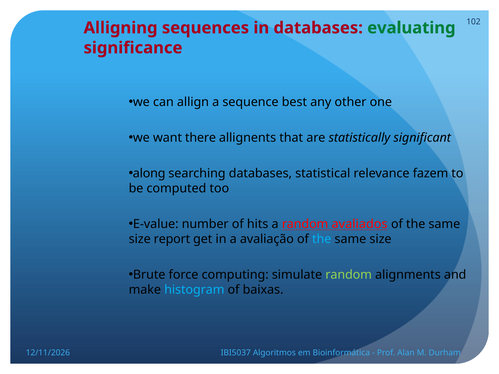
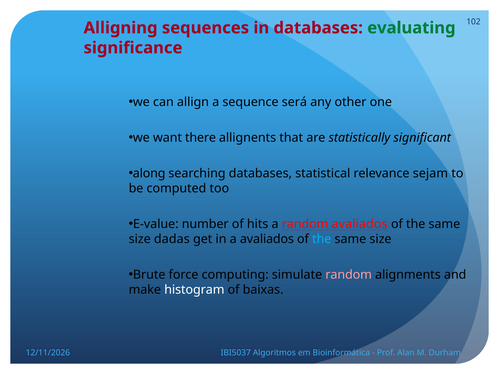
best: best -> será (294, 102)
fazem: fazem -> sejam (430, 174)
report: report -> dadas (172, 239)
a avaliação: avaliação -> avaliados (267, 239)
random colour: light green -> pink (349, 275)
histogram colour: light blue -> white (194, 290)
